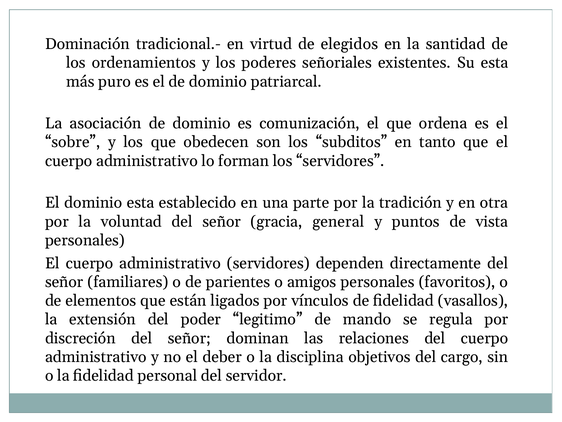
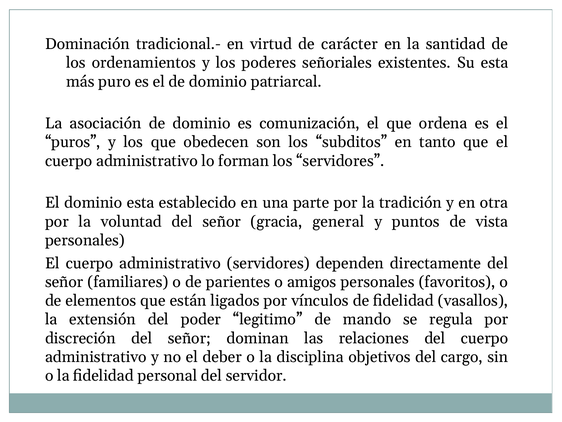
elegidos: elegidos -> carácter (349, 44)
sobre: sobre -> puros (73, 142)
